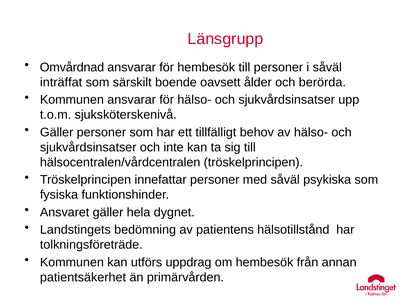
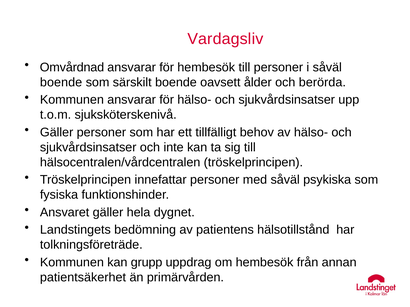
Länsgrupp: Länsgrupp -> Vardagsliv (225, 39)
inträffat: inträffat -> boende (61, 82)
utförs: utförs -> grupp (147, 263)
